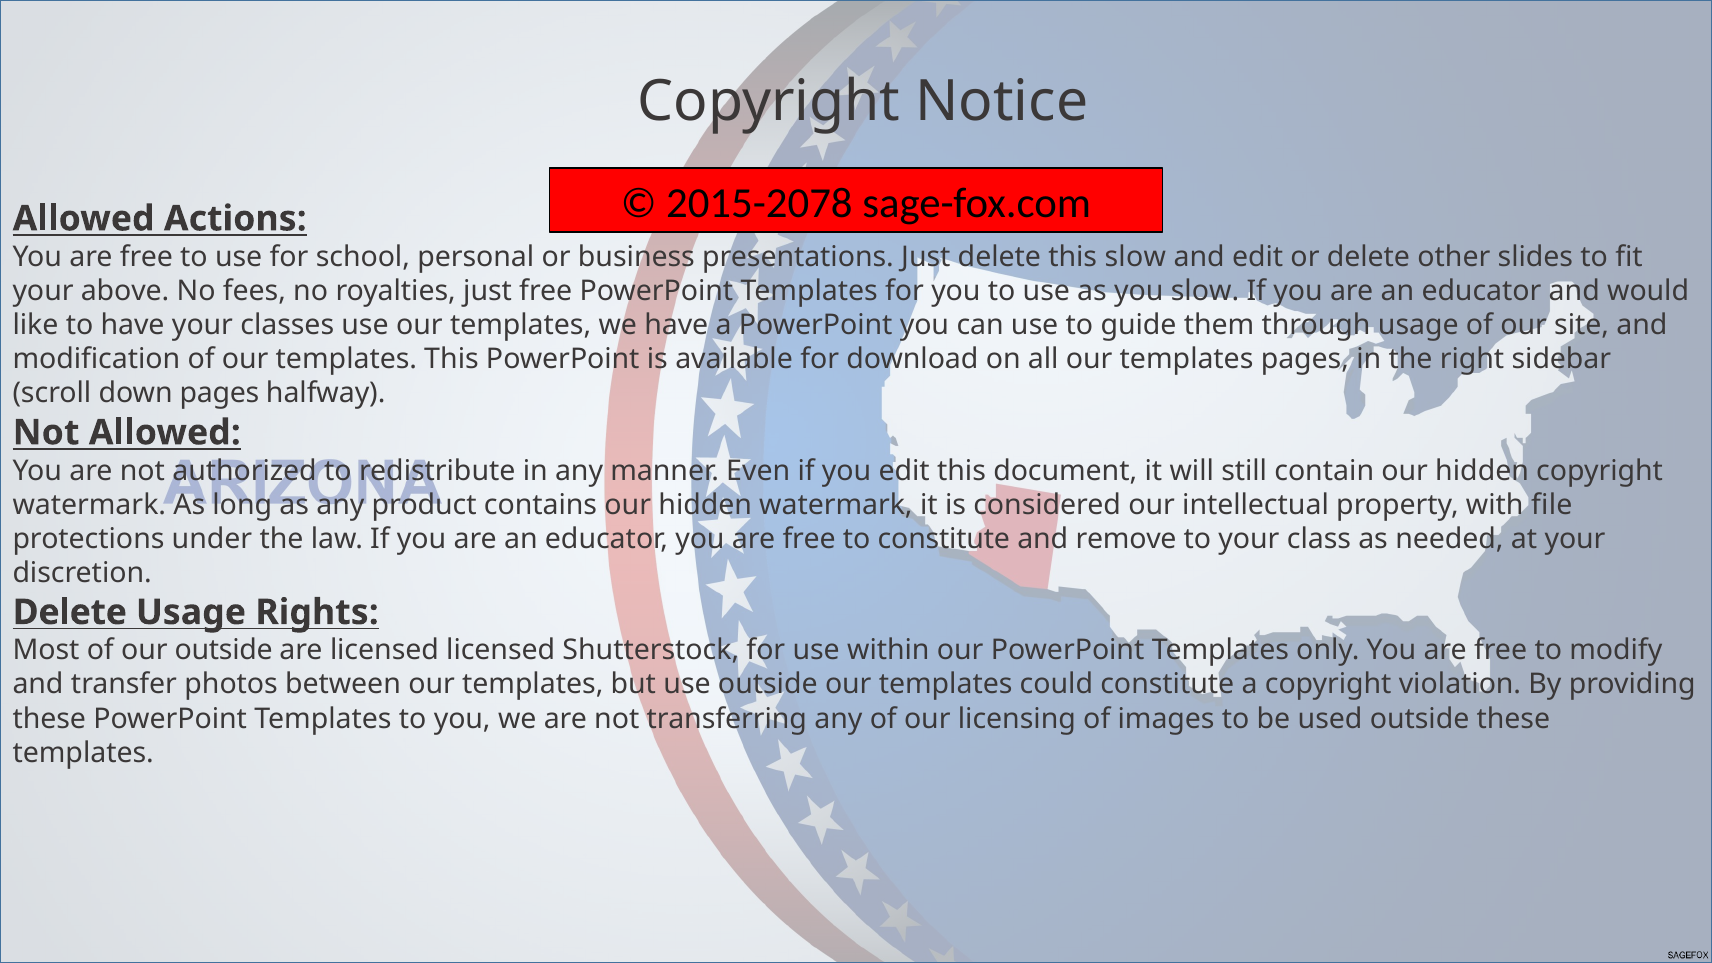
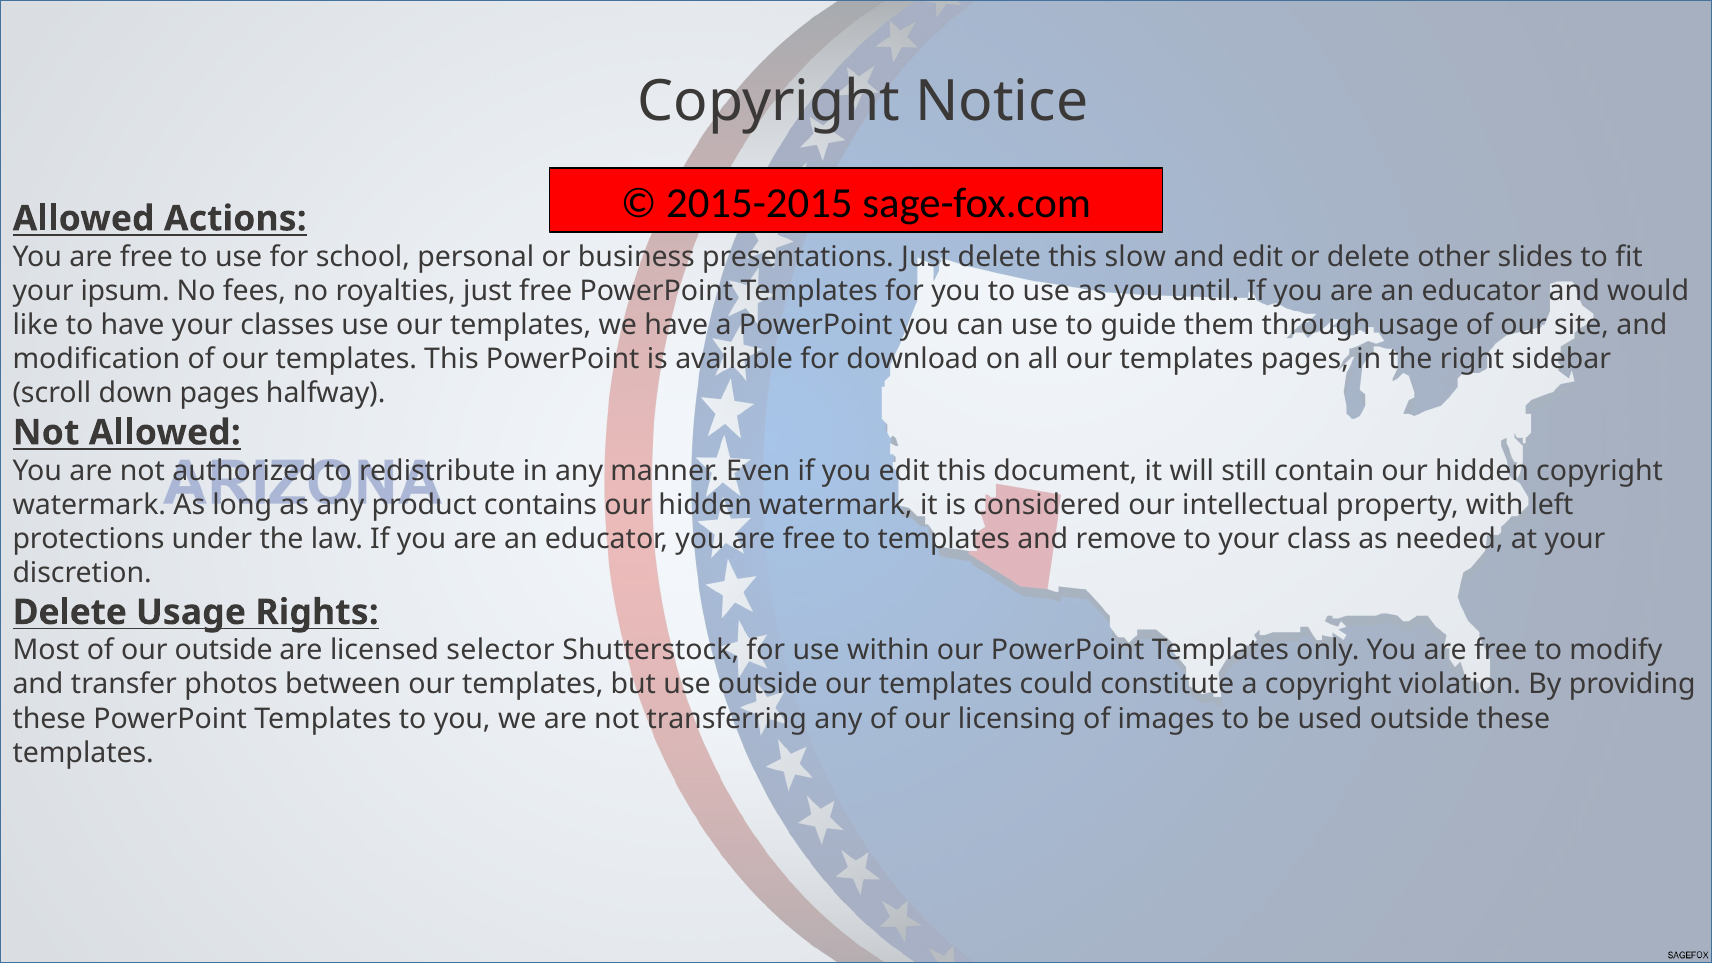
2015-2078: 2015-2078 -> 2015-2015 (759, 203)
above: above -> ipsum (125, 291)
you slow: slow -> until (1205, 291)
file: file -> left (1552, 505)
to constitute: constitute -> templates (944, 539)
licensed licensed: licensed -> selector (501, 650)
